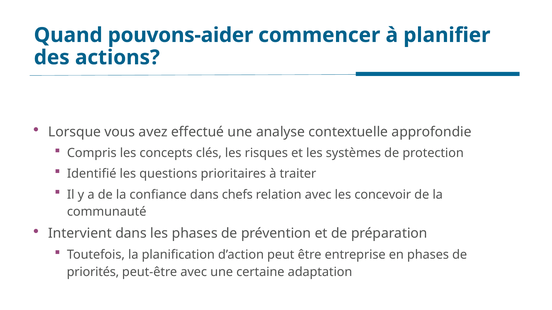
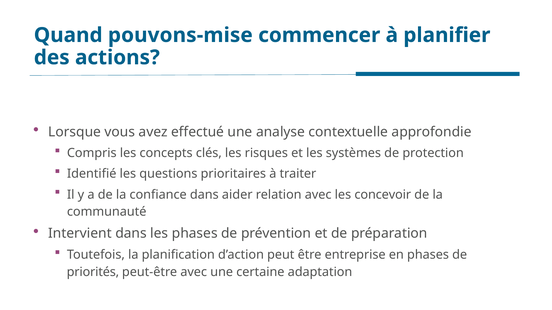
pouvons-aider: pouvons-aider -> pouvons-mise (180, 35)
chefs: chefs -> aider (237, 195)
